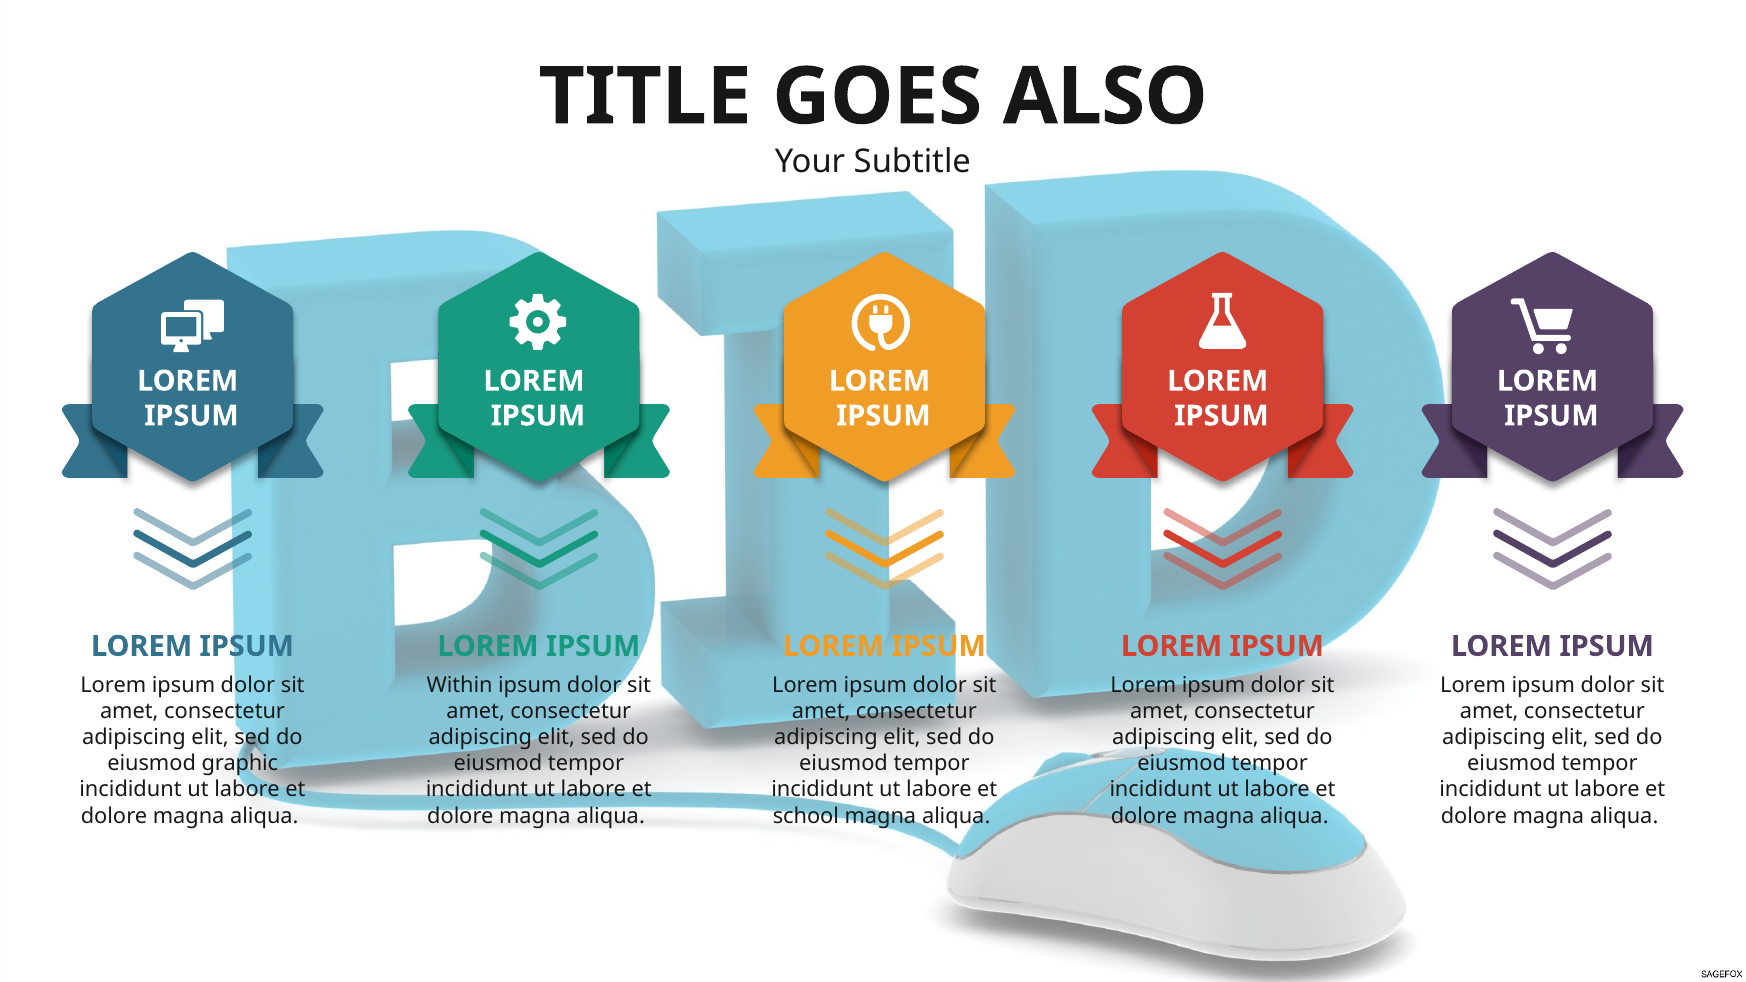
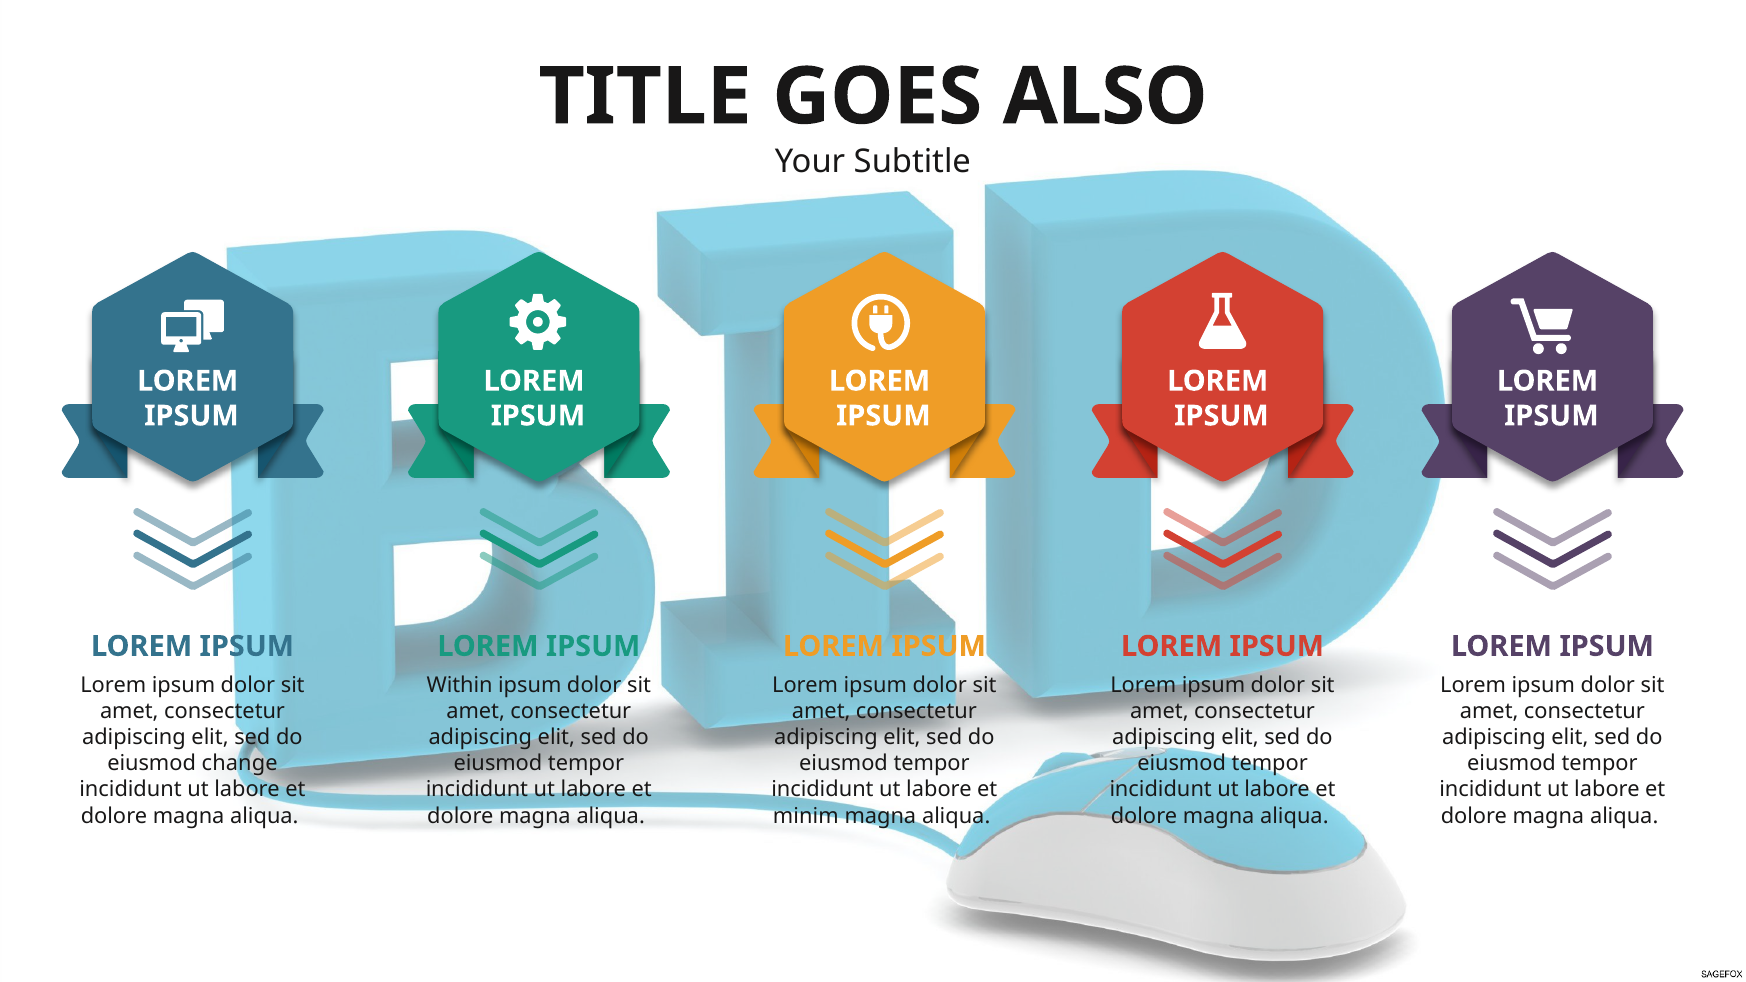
graphic: graphic -> change (240, 764)
school: school -> minim (806, 816)
